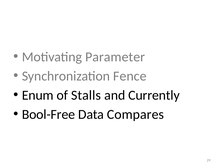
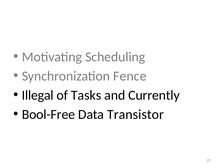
Parameter: Parameter -> Scheduling (115, 57)
Enum: Enum -> Illegal (38, 95)
Stalls: Stalls -> Tasks (86, 95)
Compares: Compares -> Transistor (135, 114)
